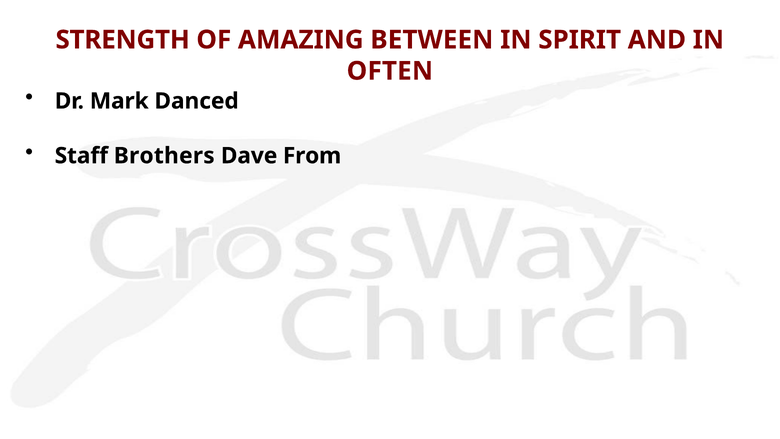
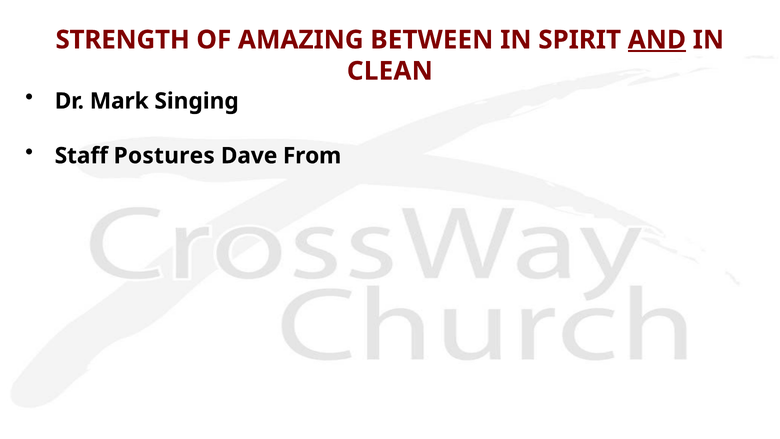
AND underline: none -> present (657, 40)
OFTEN: OFTEN -> CLEAN (390, 71)
Danced: Danced -> Singing (197, 101)
Brothers: Brothers -> Postures (164, 156)
